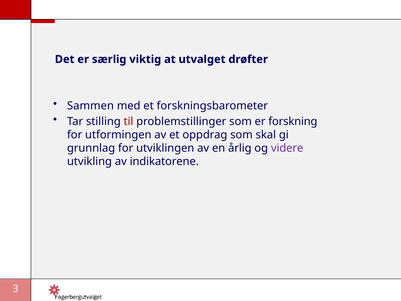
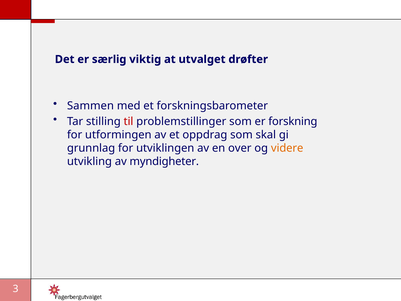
årlig: årlig -> over (240, 148)
videre colour: purple -> orange (287, 148)
indikatorene: indikatorene -> myndigheter (164, 161)
